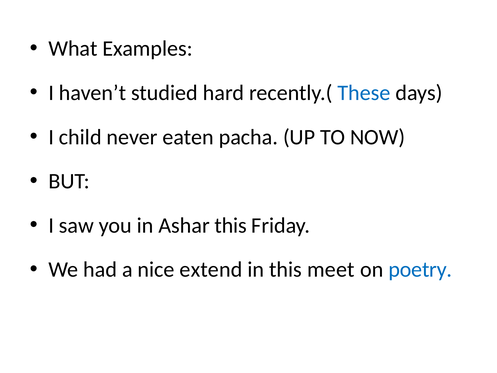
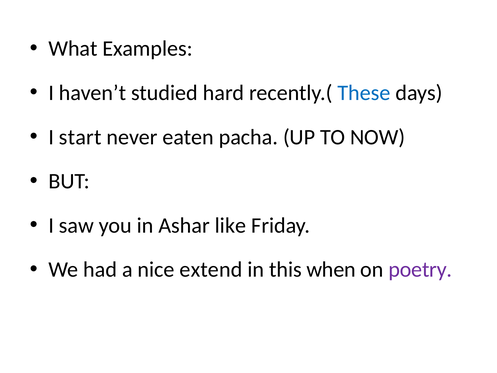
child: child -> start (80, 137)
Ashar this: this -> like (230, 225)
meet: meet -> when (331, 270)
poetry colour: blue -> purple (420, 270)
